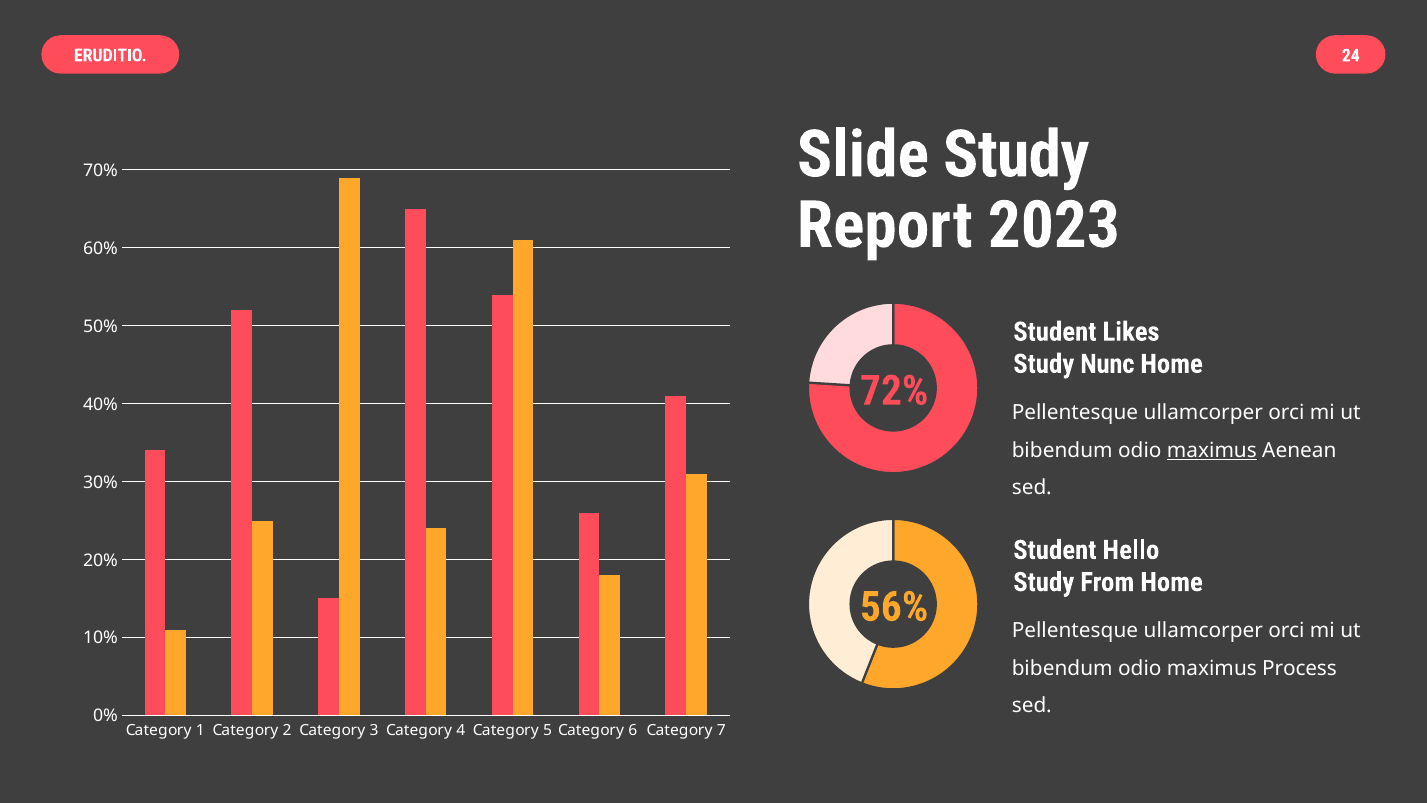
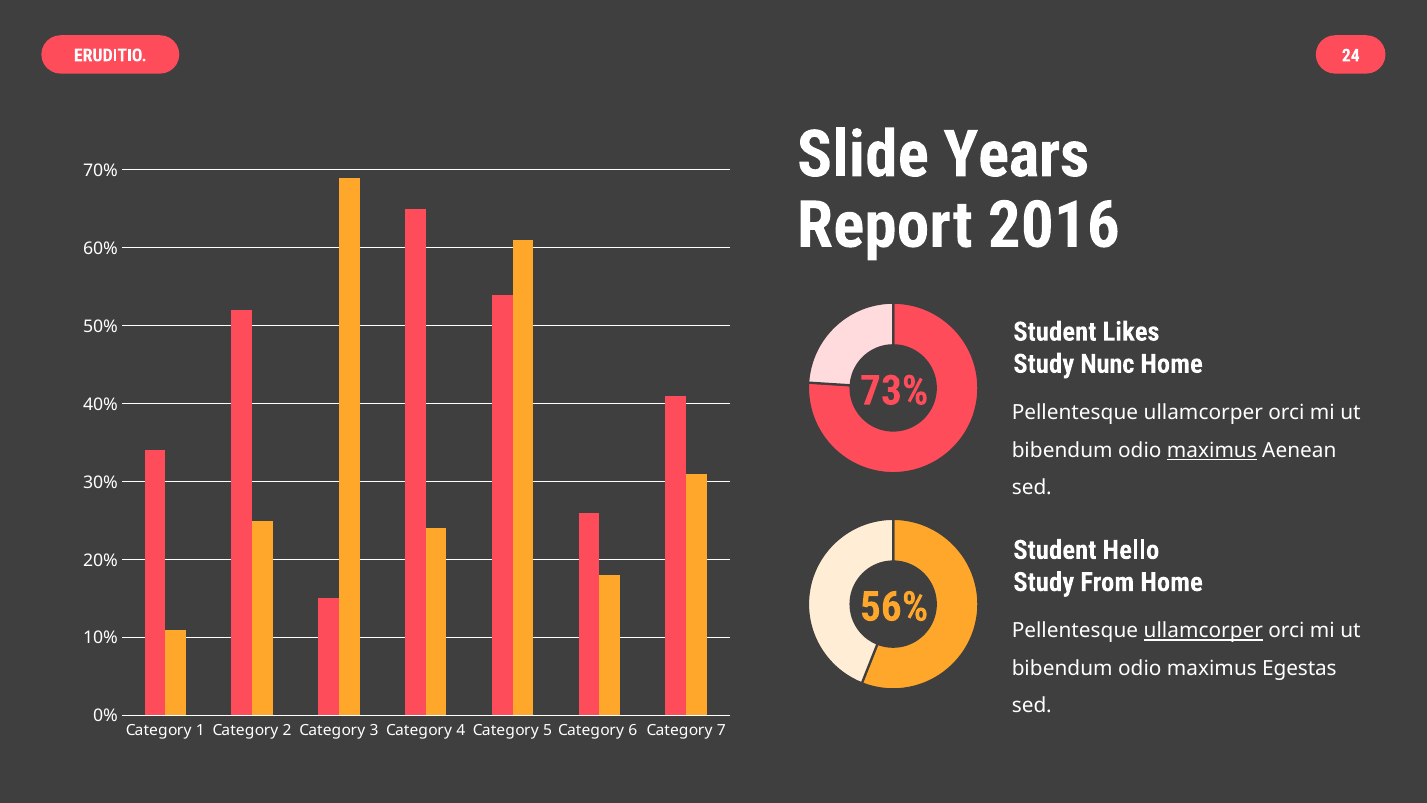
Slide Study: Study -> Years (1016, 155)
2023: 2023 -> 2016 (1054, 225)
72%: 72% -> 73% (894, 391)
ullamcorper underline: none -> present (1203, 631)
Process: Process -> Egestas (1299, 668)
